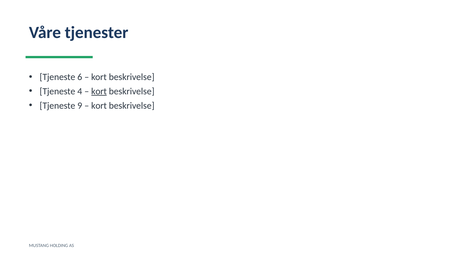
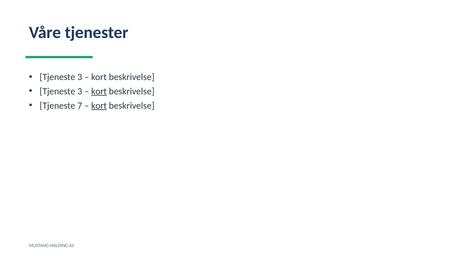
6: 6 -> 3 (80, 77)
4: 4 -> 3 (80, 91)
9: 9 -> 7 (80, 106)
kort underline: none -> present (99, 106)
